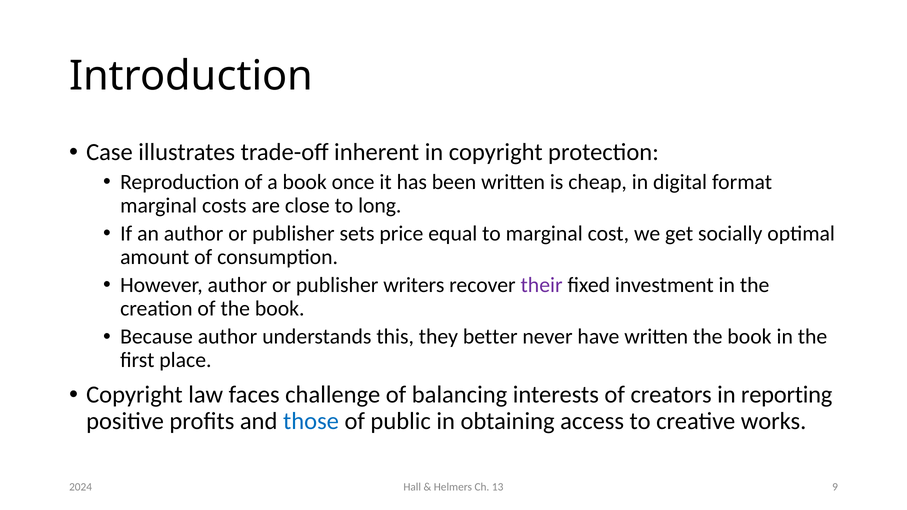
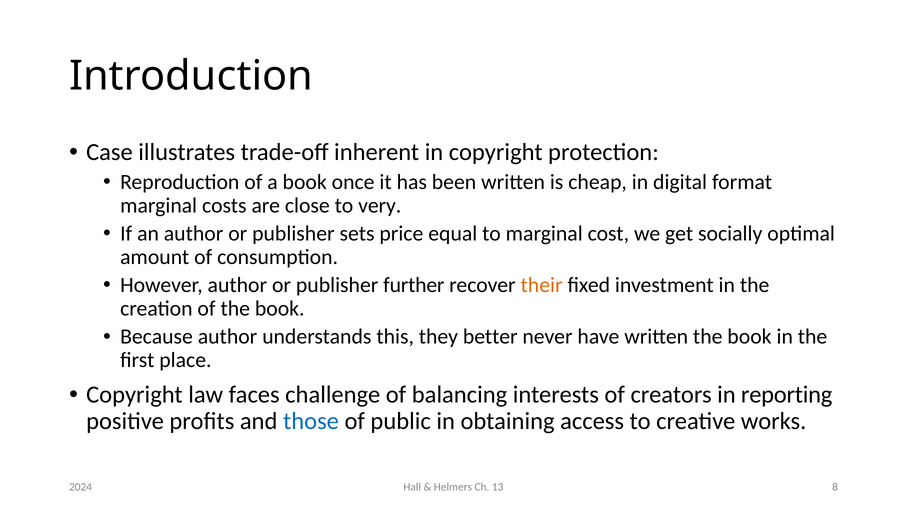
long: long -> very (380, 206)
writers: writers -> further (414, 285)
their colour: purple -> orange (542, 285)
9: 9 -> 8 (835, 487)
